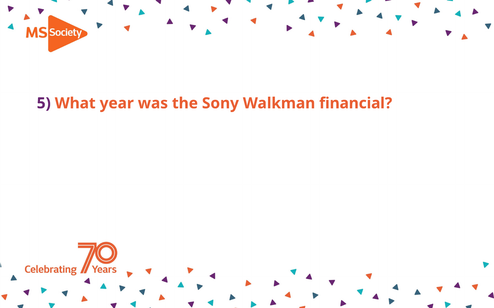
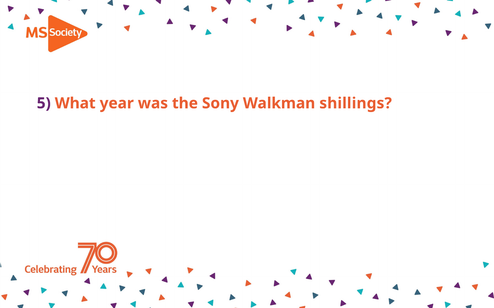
financial: financial -> shillings (356, 103)
